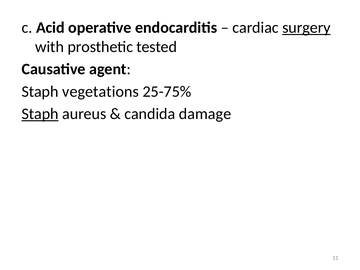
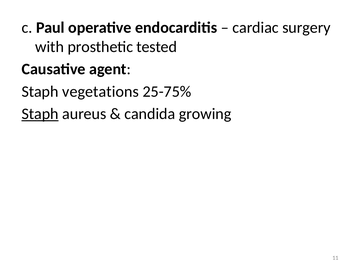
Acid: Acid -> Paul (50, 28)
surgery underline: present -> none (306, 28)
damage: damage -> growing (205, 114)
